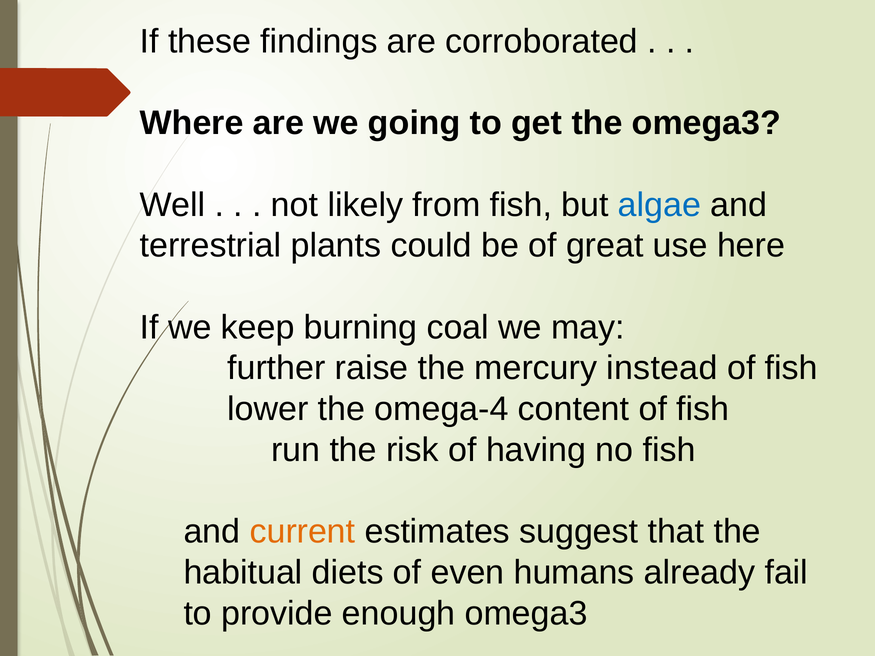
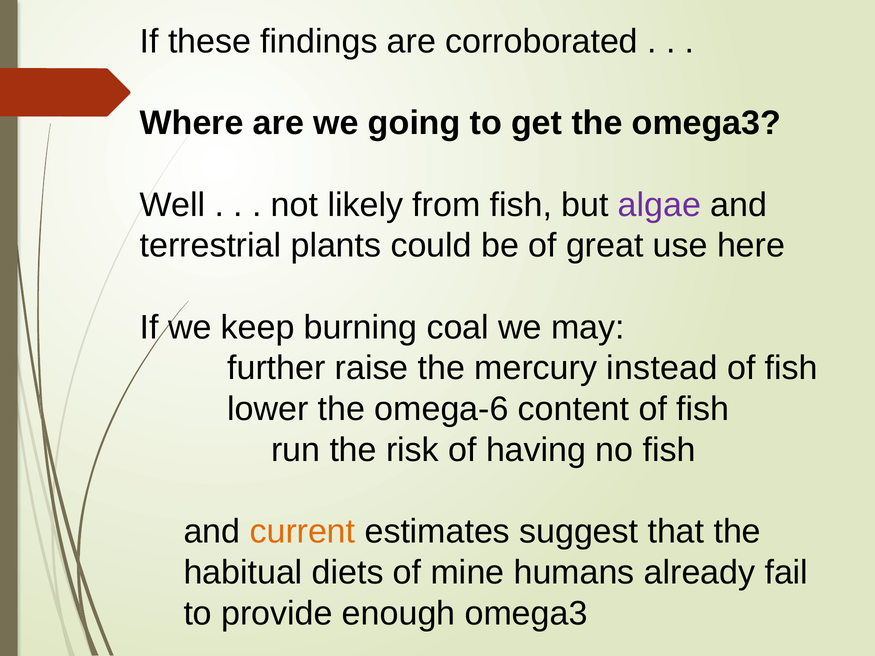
algae colour: blue -> purple (660, 205)
omega-4: omega-4 -> omega-6 (442, 409)
even: even -> mine (467, 573)
